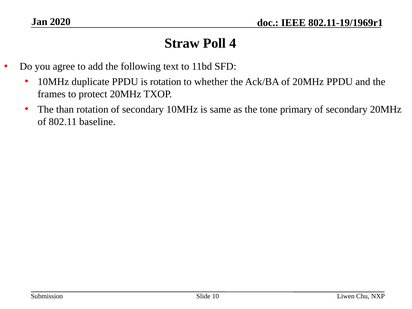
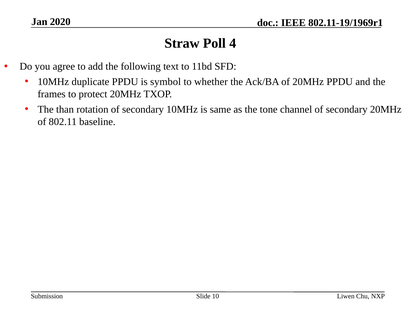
is rotation: rotation -> symbol (166, 82)
primary: primary -> channel (296, 109)
